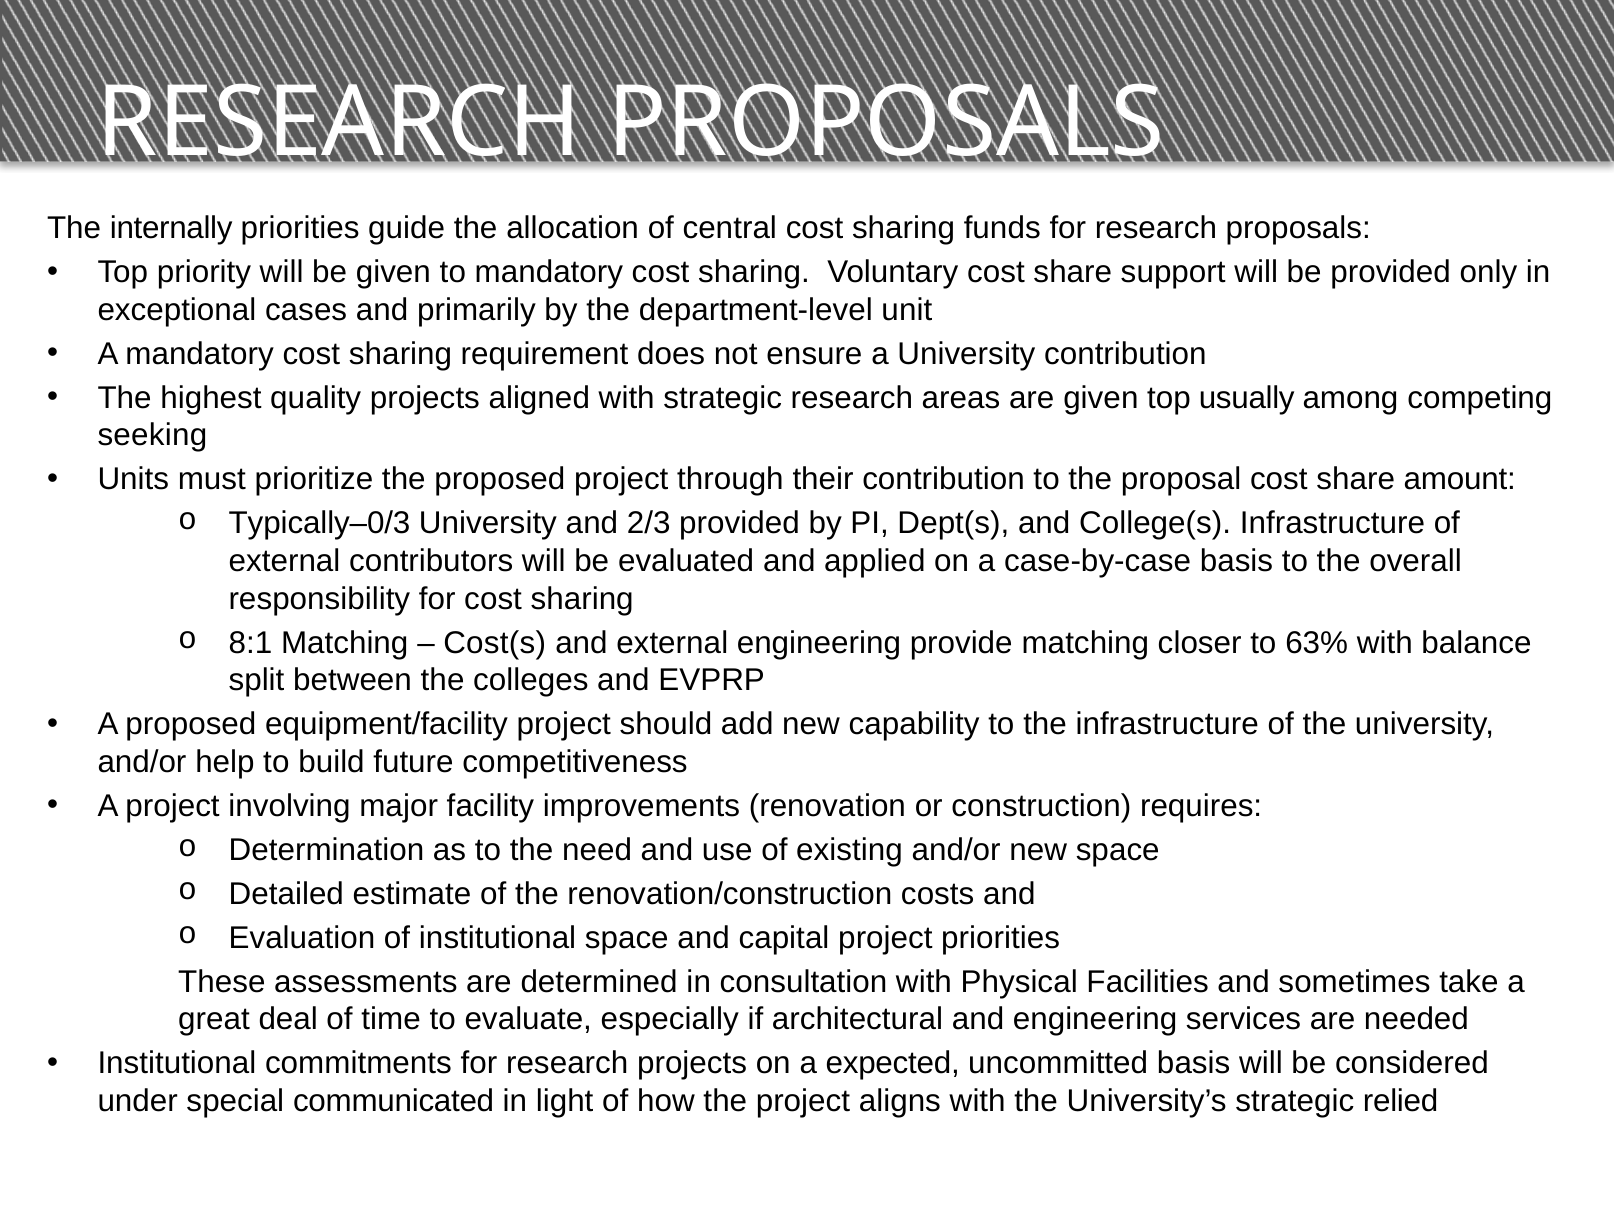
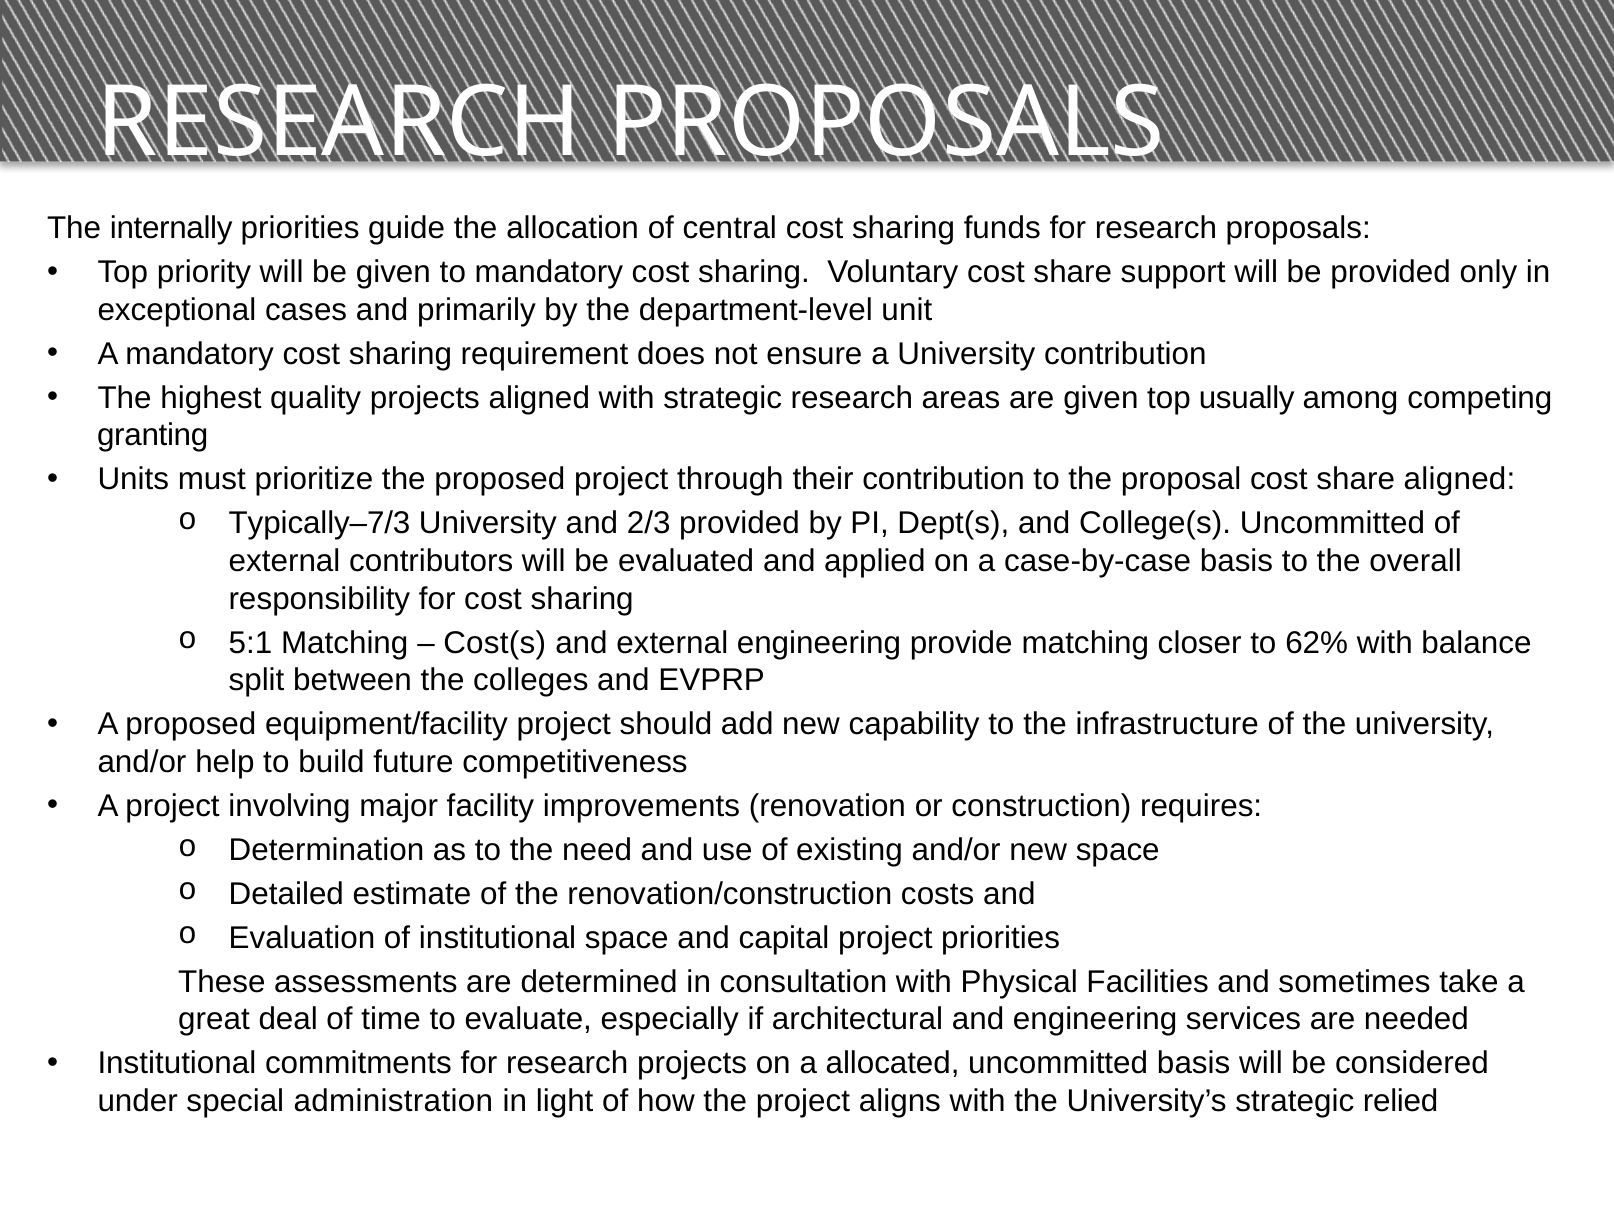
seeking: seeking -> granting (153, 436)
share amount: amount -> aligned (1460, 480)
Typically–0/3: Typically–0/3 -> Typically–7/3 (320, 524)
College(s Infrastructure: Infrastructure -> Uncommitted (1332, 524)
8:1: 8:1 -> 5:1 (250, 643)
63%: 63% -> 62% (1317, 643)
expected: expected -> allocated (893, 1064)
communicated: communicated -> administration (393, 1102)
